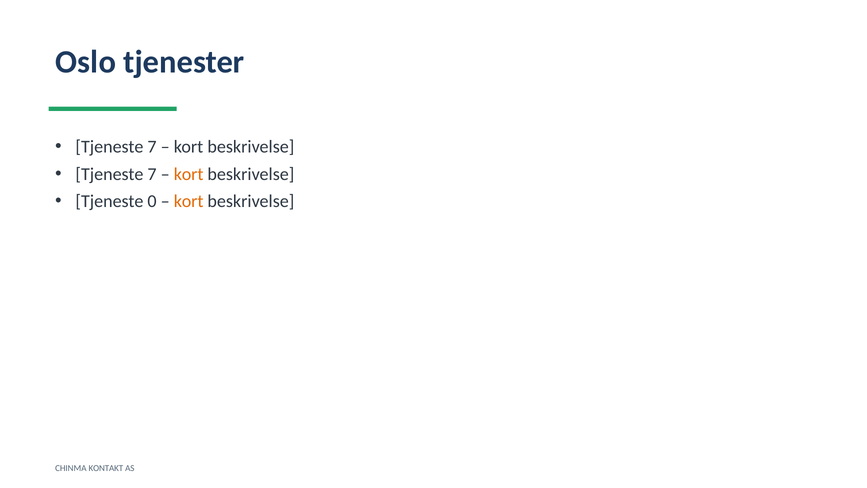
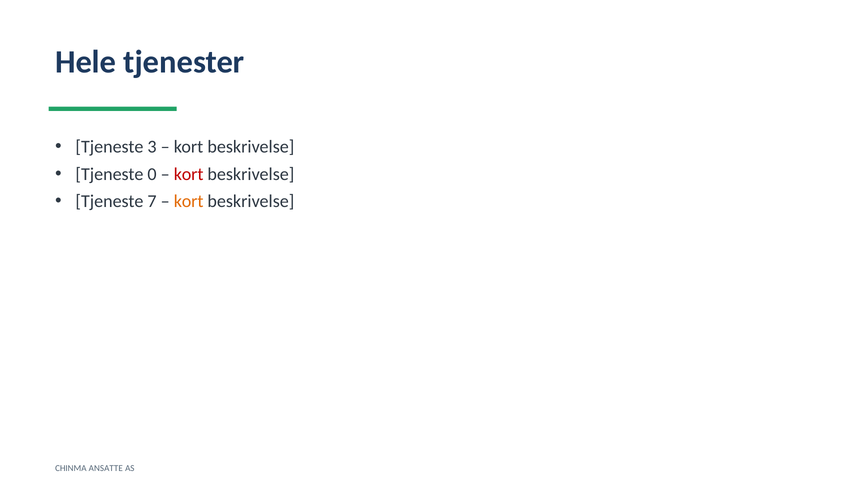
Oslo: Oslo -> Hele (86, 62)
7: 7 -> 3 (152, 147)
7: 7 -> 0 (152, 174)
kort colour: orange -> red (189, 174)
0: 0 -> 7 (152, 201)
KONTAKT: KONTAKT -> ANSATTE (106, 468)
